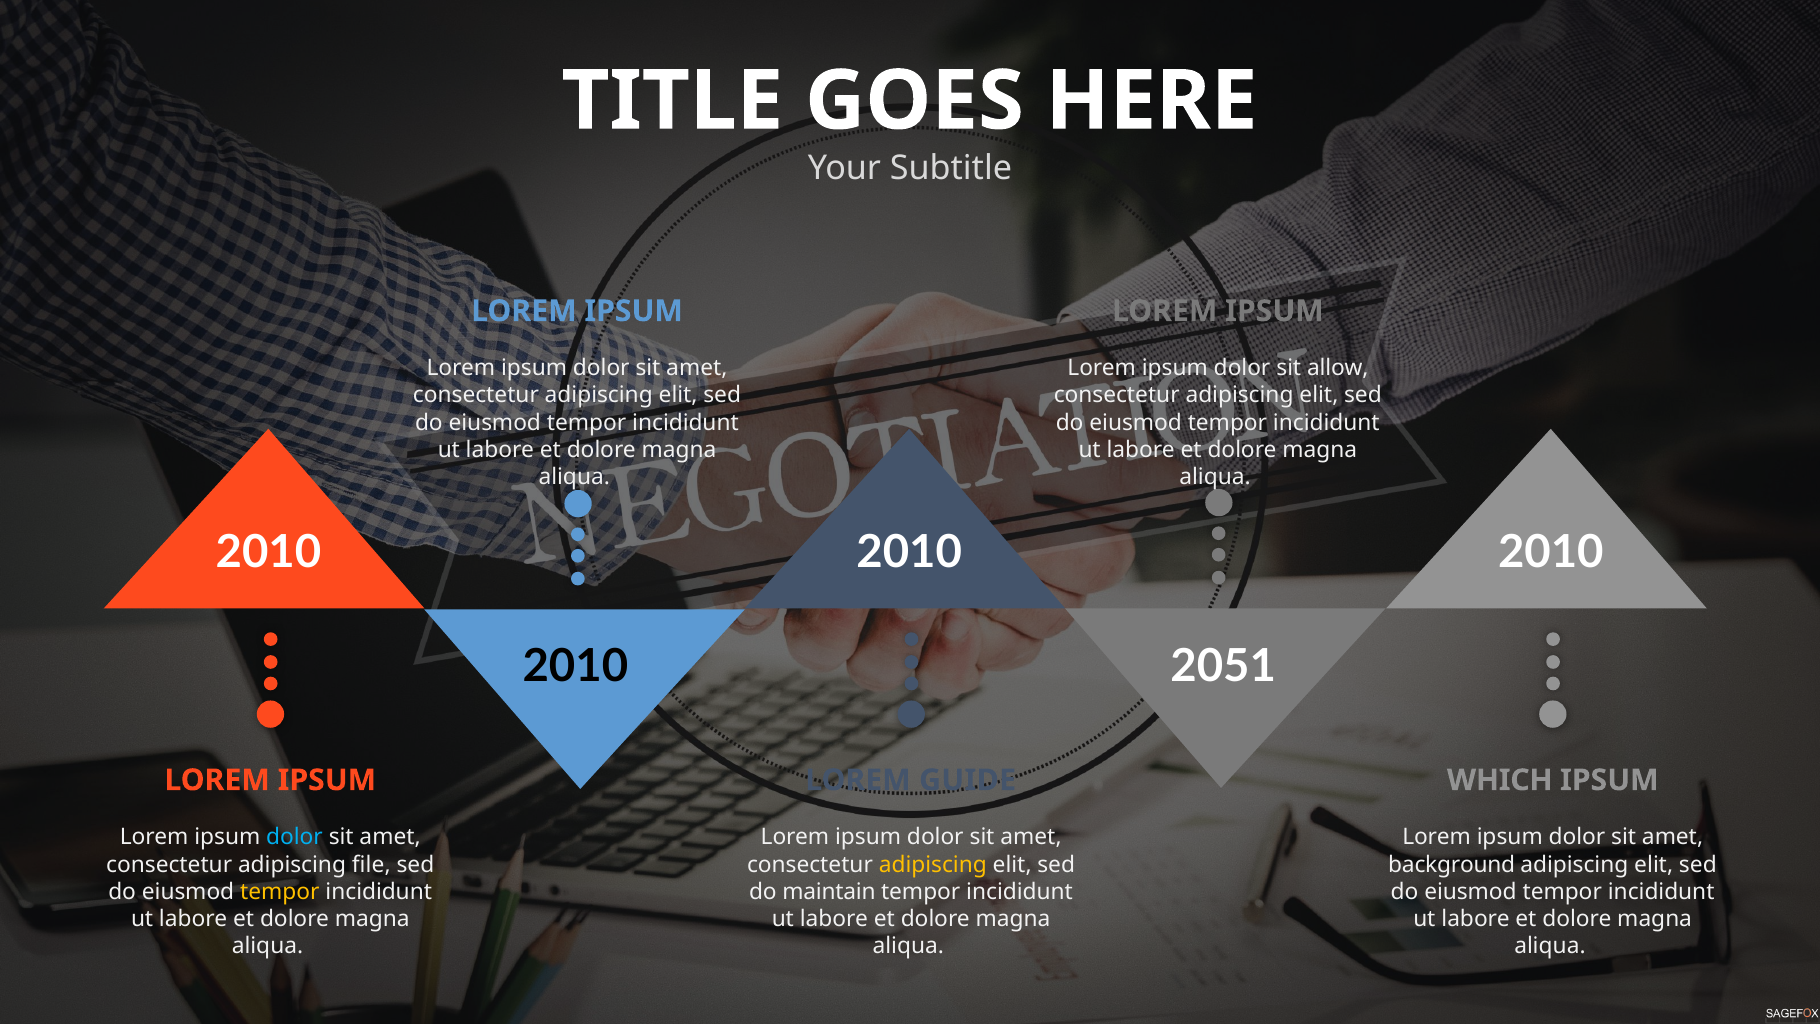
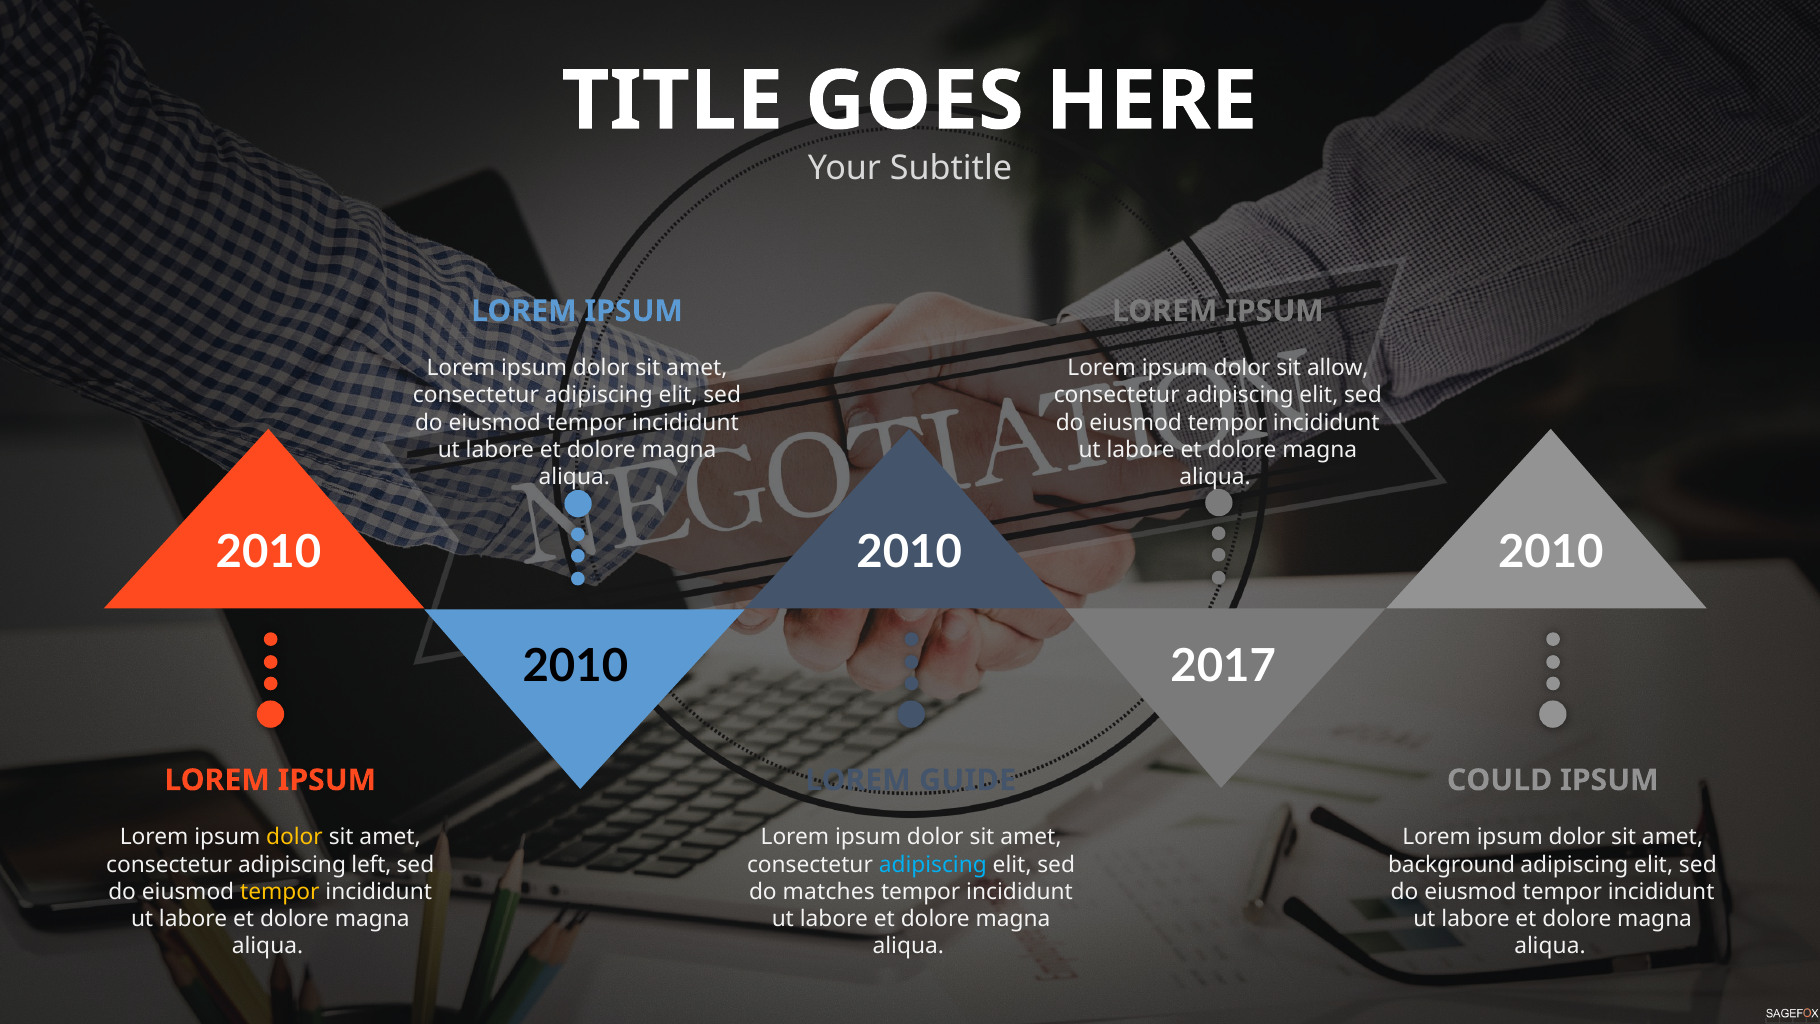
2051: 2051 -> 2017 (1223, 666)
WHICH: WHICH -> COULD (1500, 780)
dolor colour: light blue -> yellow (294, 837)
file: file -> left (371, 864)
adipiscing colour: yellow -> light blue (933, 864)
maintain: maintain -> matches (829, 892)
